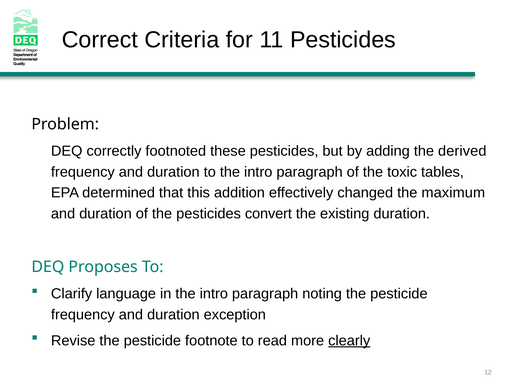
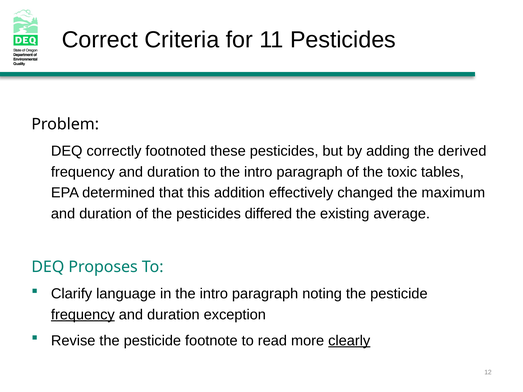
convert: convert -> differed (268, 214)
existing duration: duration -> average (402, 214)
frequency underline: none -> present (83, 315)
